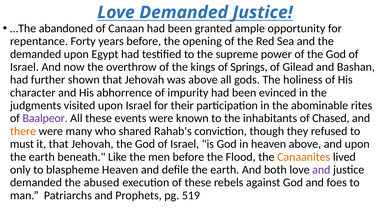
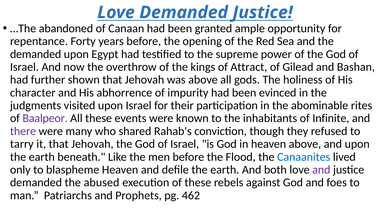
Springs: Springs -> Attract (249, 67)
Chased: Chased -> Infinite (331, 118)
there colour: orange -> purple (23, 131)
must: must -> tarry (22, 144)
Canaanites colour: orange -> blue (304, 157)
519: 519 -> 462 (191, 196)
